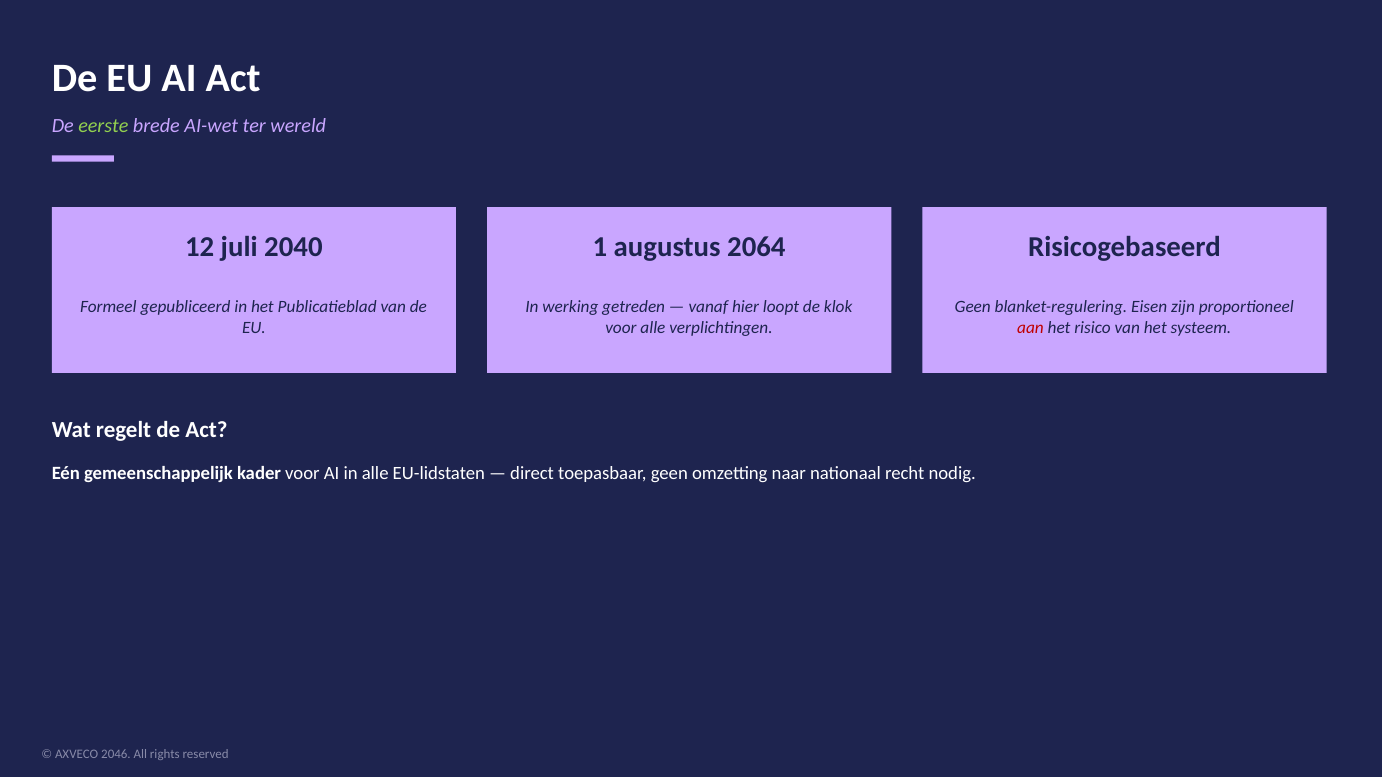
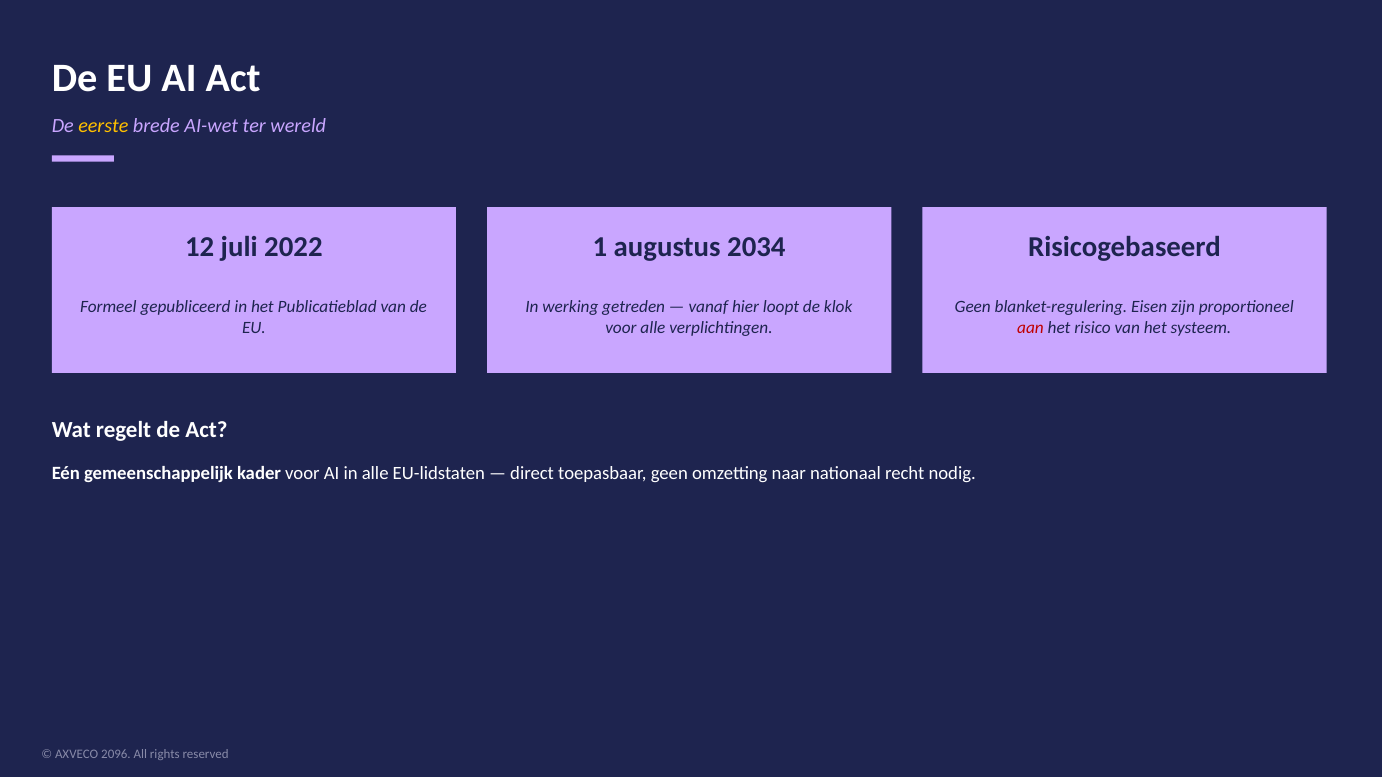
eerste colour: light green -> yellow (103, 126)
2040: 2040 -> 2022 (293, 247)
2064: 2064 -> 2034 (756, 247)
2046: 2046 -> 2096 (116, 755)
